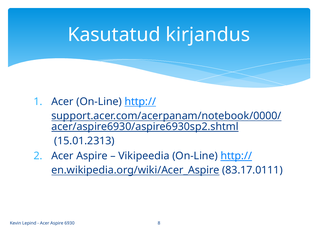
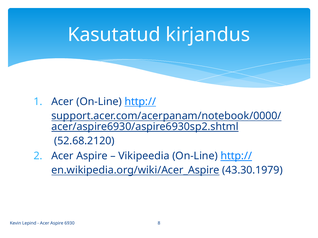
15.01.2313: 15.01.2313 -> 52.68.2120 (84, 141)
83.17.0111: 83.17.0111 -> 43.30.1979 (252, 171)
